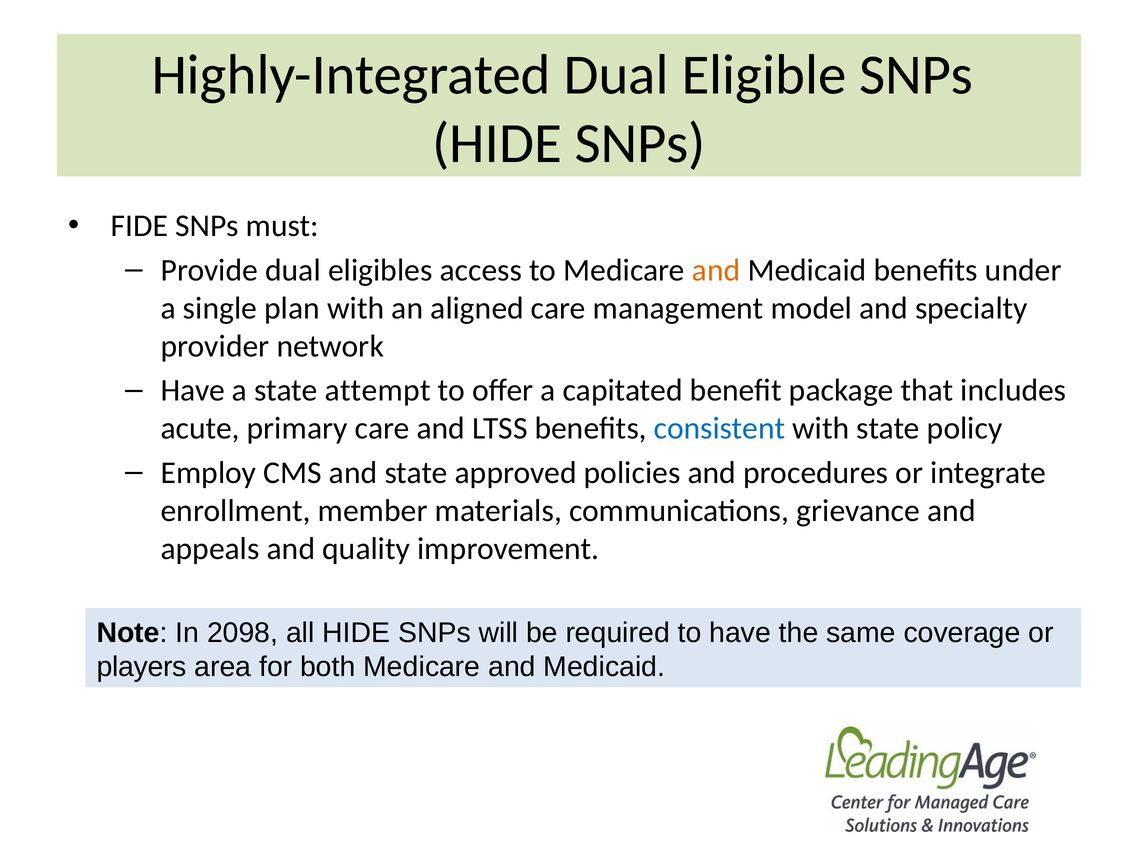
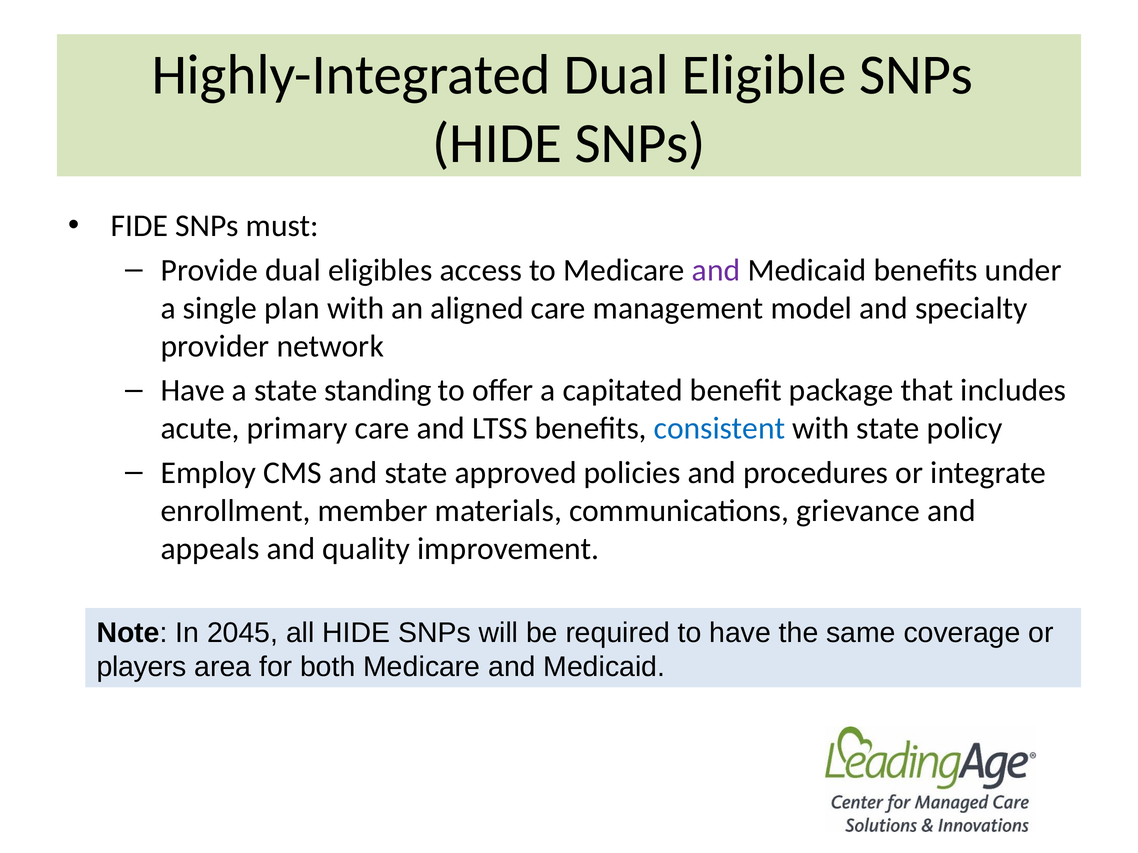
and colour: orange -> purple (716, 270)
attempt: attempt -> standing (378, 391)
2098: 2098 -> 2045 (243, 633)
